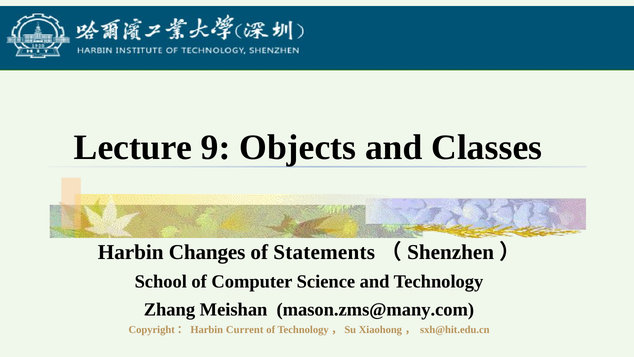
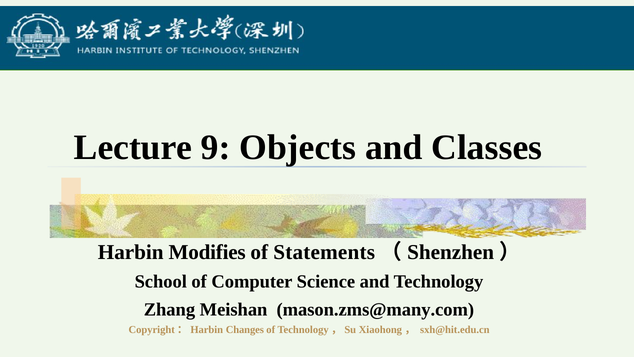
Changes: Changes -> Modifies (207, 252)
Current: Current -> Changes (245, 329)
